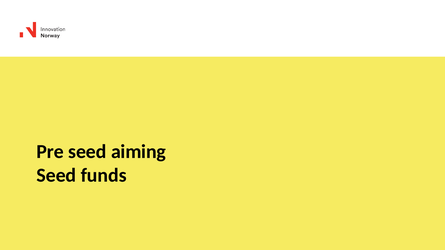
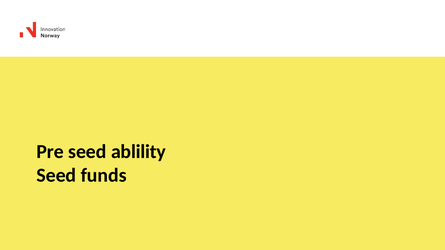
aiming: aiming -> ablility (138, 152)
